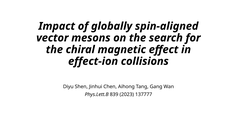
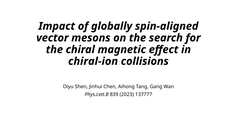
effect-ion: effect-ion -> chiral-ion (93, 61)
